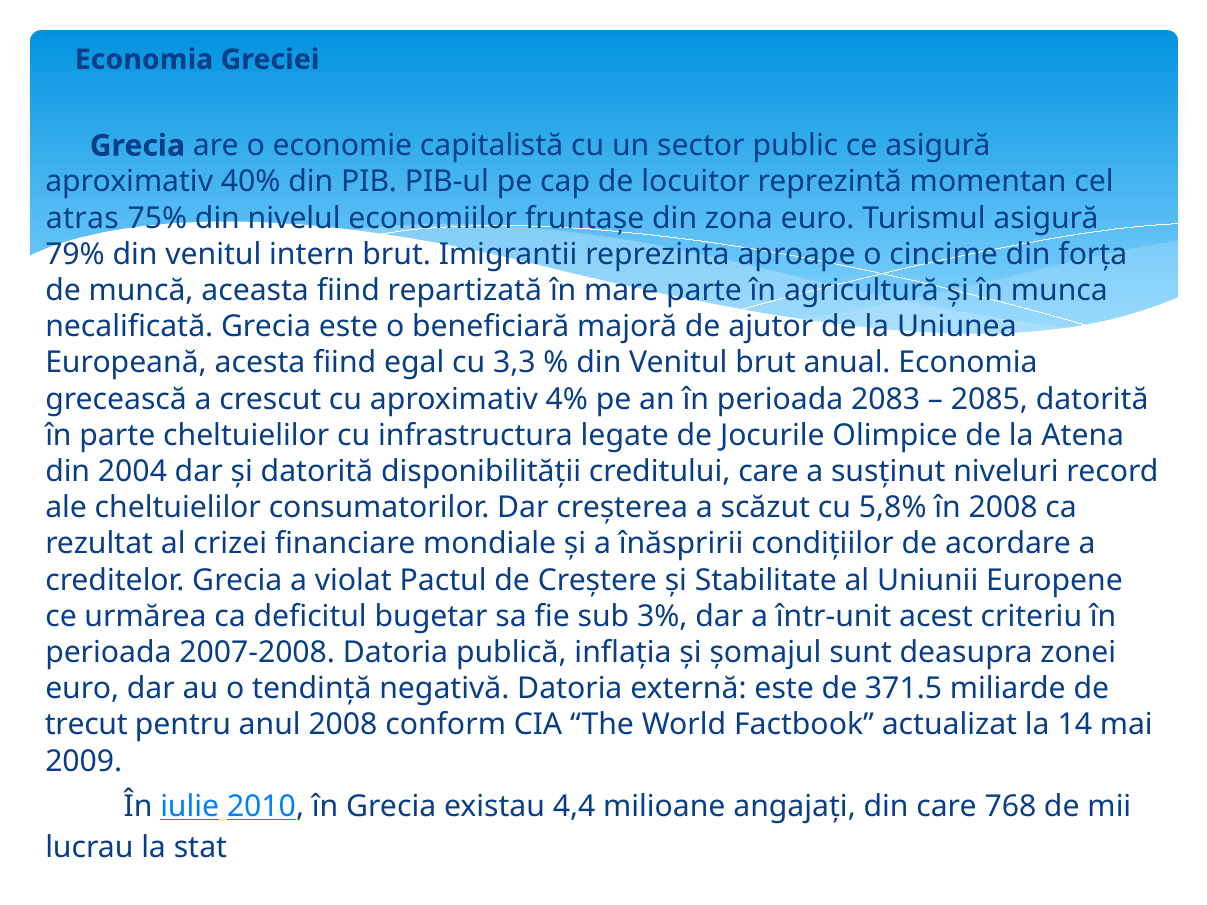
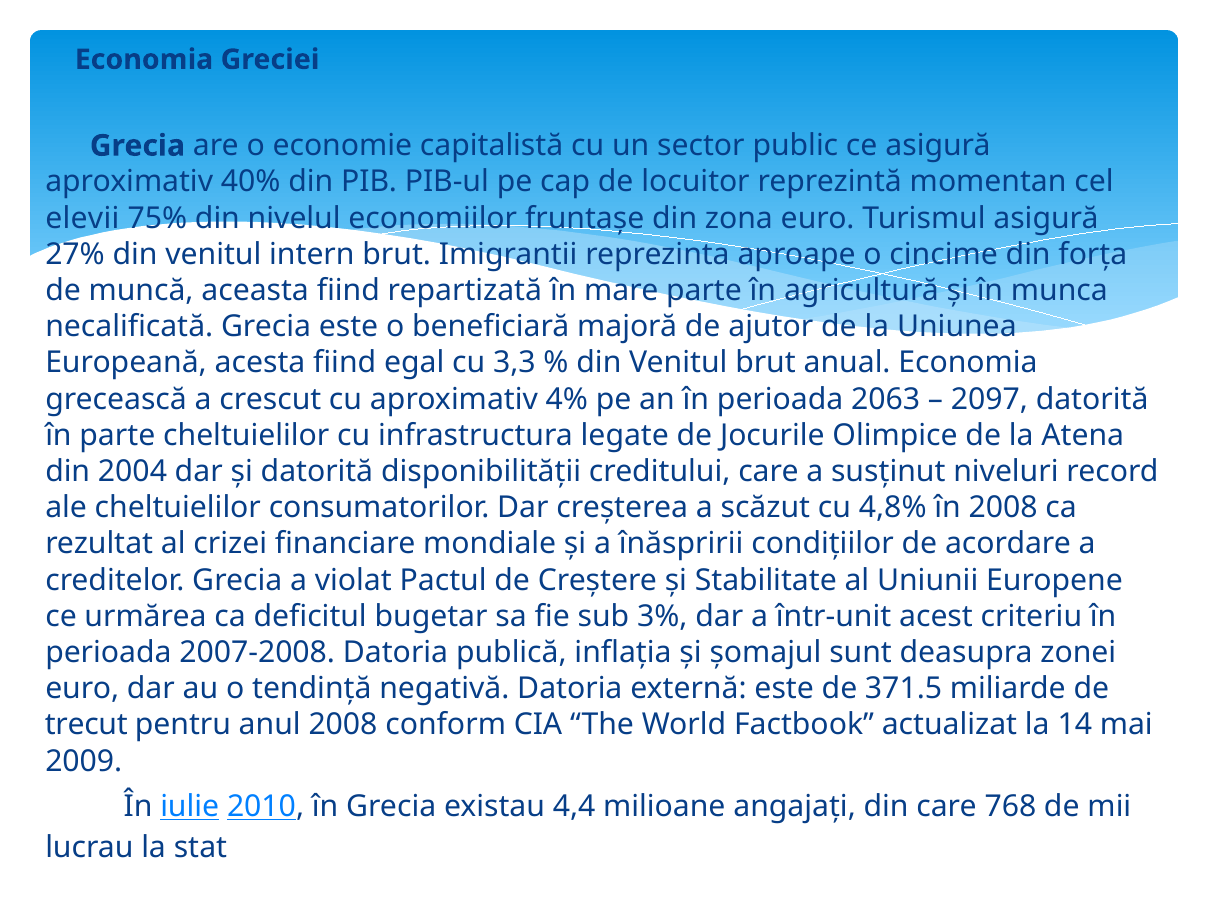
atras: atras -> elevii (82, 218)
79%: 79% -> 27% (75, 254)
2083: 2083 -> 2063 (886, 399)
2085: 2085 -> 2097 (989, 399)
5,8%: 5,8% -> 4,8% (893, 508)
